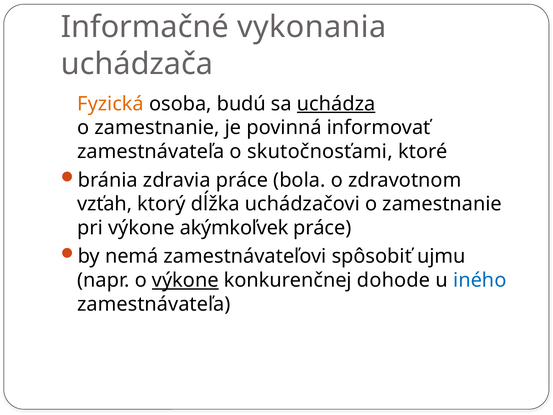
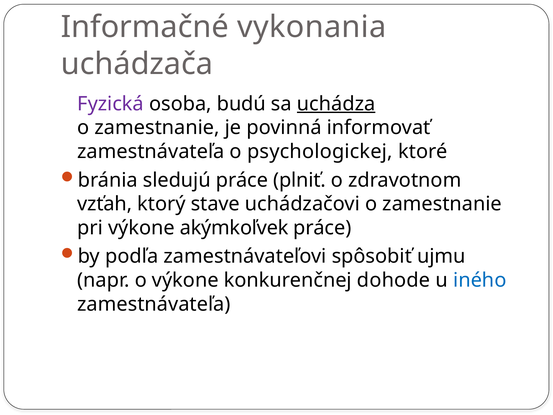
Fyzická colour: orange -> purple (111, 104)
skutočnosťami: skutočnosťami -> psychologickej (320, 152)
zdravia: zdravia -> sledujú (177, 180)
bola: bola -> plniť (300, 180)
dĺžka: dĺžka -> stave (215, 204)
nemá: nemá -> podľa (132, 256)
výkone underline: present -> none (185, 280)
